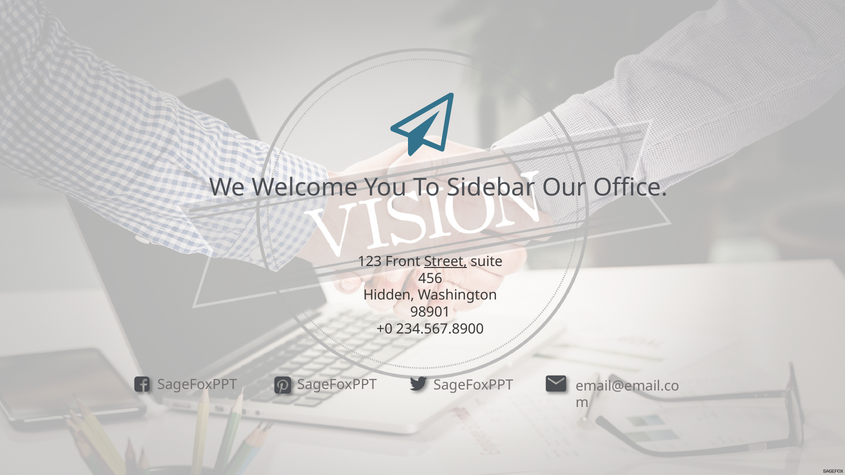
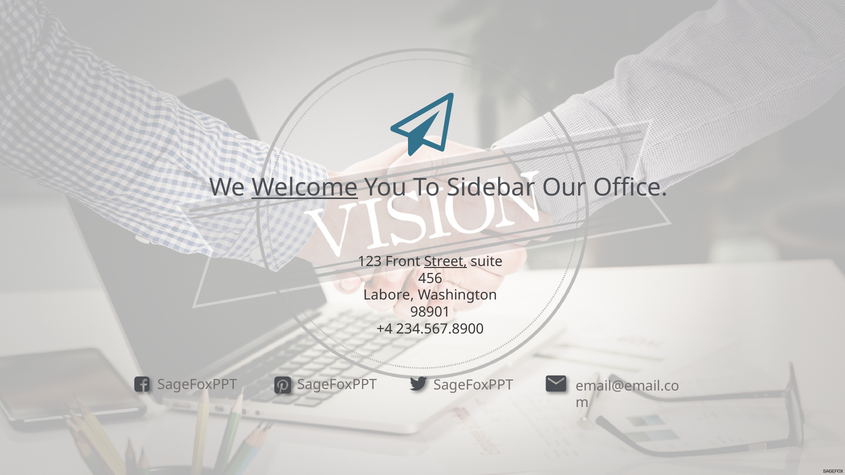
Welcome underline: none -> present (305, 188)
Hidden: Hidden -> Labore (389, 295)
+0: +0 -> +4 (385, 329)
